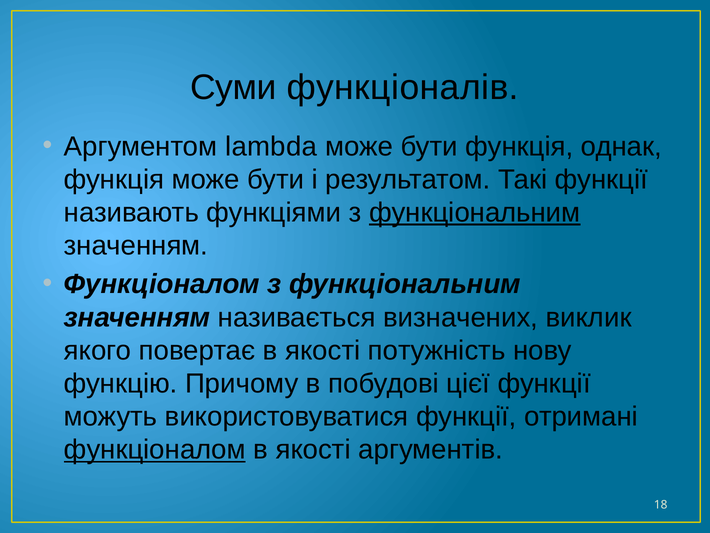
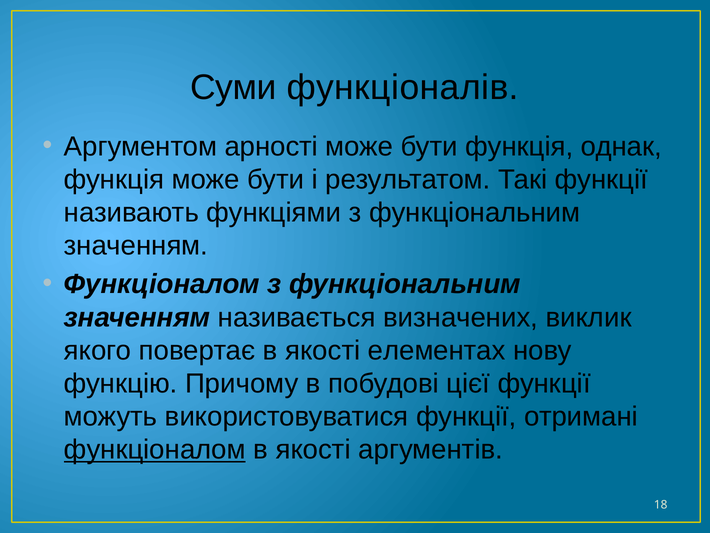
lambda: lambda -> арності (271, 146)
функціональним underline: present -> none (475, 212)
потужність: потужність -> елементах (437, 350)
